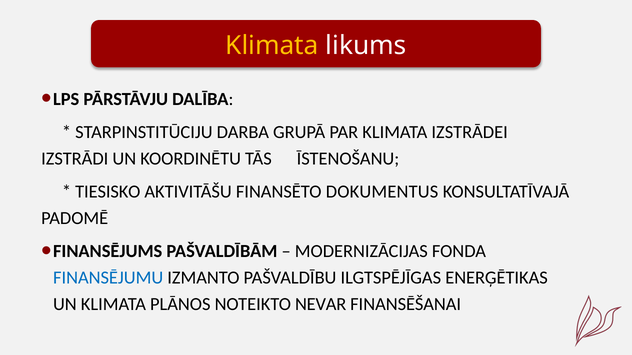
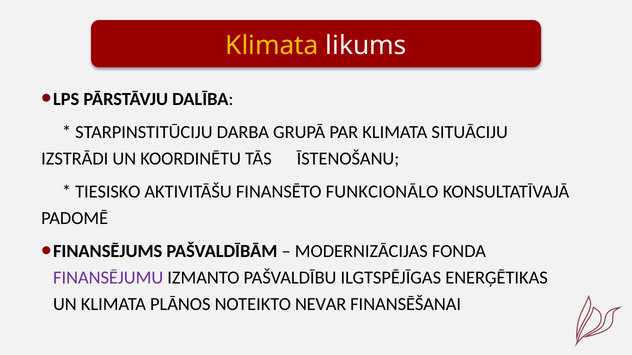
IZSTRĀDEI: IZSTRĀDEI -> SITUĀCIJU (470, 132)
DOKUMENTUS: DOKUMENTUS -> FUNKCIONĀLO (382, 192)
FINANSĒJUMU colour: blue -> purple (108, 278)
